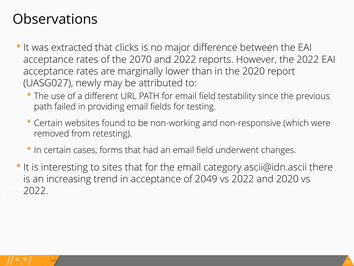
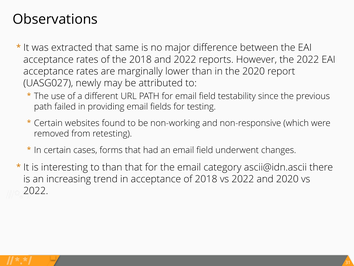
clicks: clicks -> same (127, 48)
the 2070: 2070 -> 2018 (140, 59)
to sites: sites -> than (112, 167)
of 2049: 2049 -> 2018 (206, 179)
